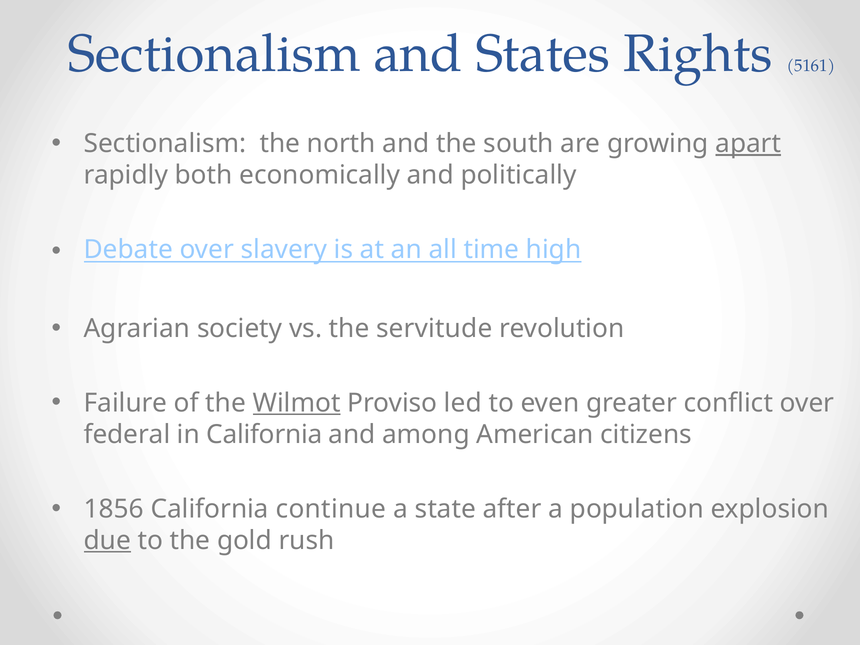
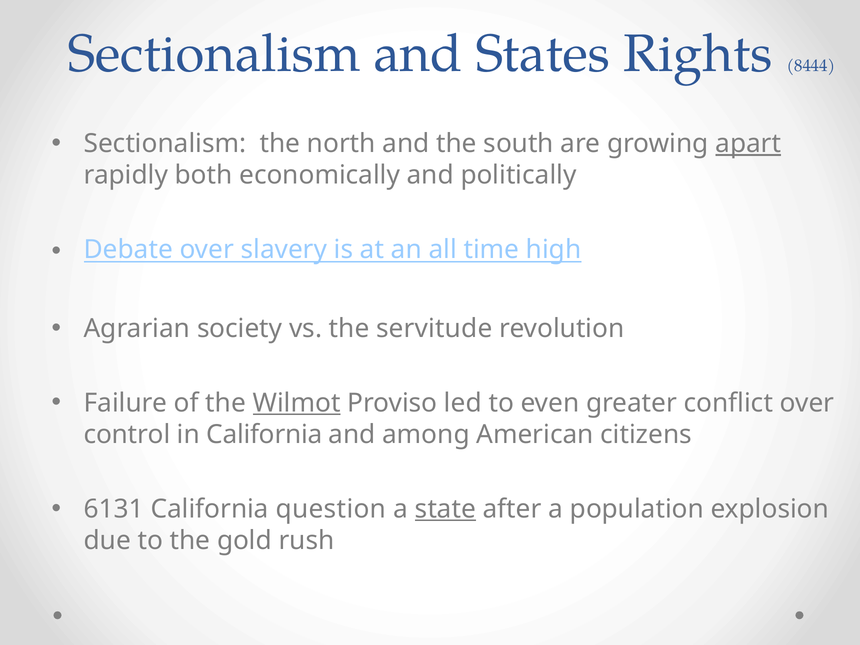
5161: 5161 -> 8444 (811, 66)
federal: federal -> control (127, 435)
1856: 1856 -> 6131 (114, 509)
continue: continue -> question (331, 509)
state underline: none -> present (445, 509)
due underline: present -> none (107, 541)
